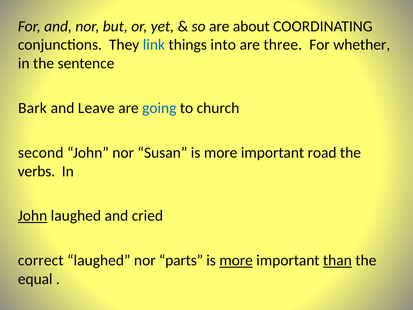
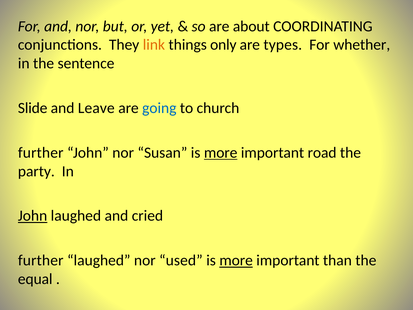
link colour: blue -> orange (154, 45)
into: into -> only (223, 45)
three: three -> types (283, 45)
Bark: Bark -> Slide (33, 108)
second: second -> further (41, 153)
more underline: none -> present (221, 153)
verbs: verbs -> party (36, 171)
correct: correct -> further (41, 260)
parts: parts -> used (181, 260)
than underline: present -> none (337, 260)
